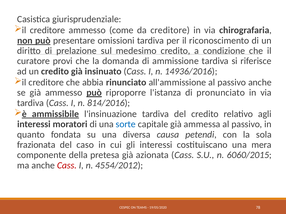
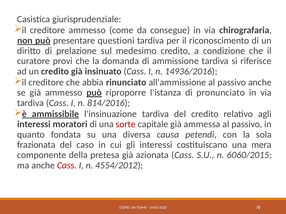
da creditore: creditore -> consegue (170, 30)
omissioni: omissioni -> questioni (116, 41)
sorte colour: blue -> red (126, 124)
